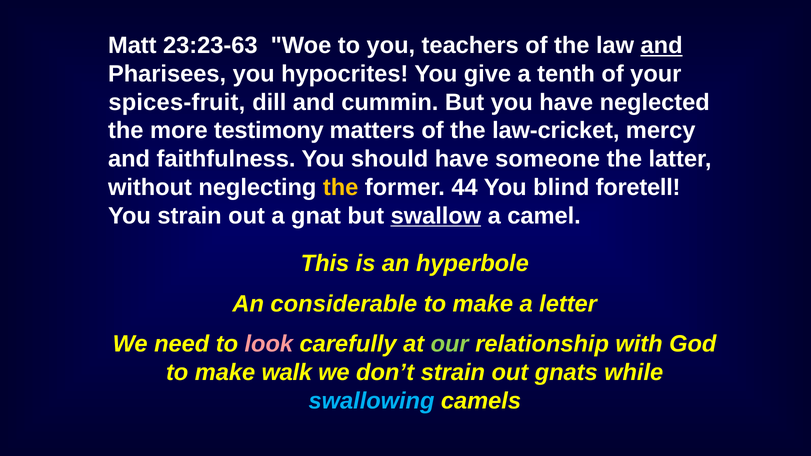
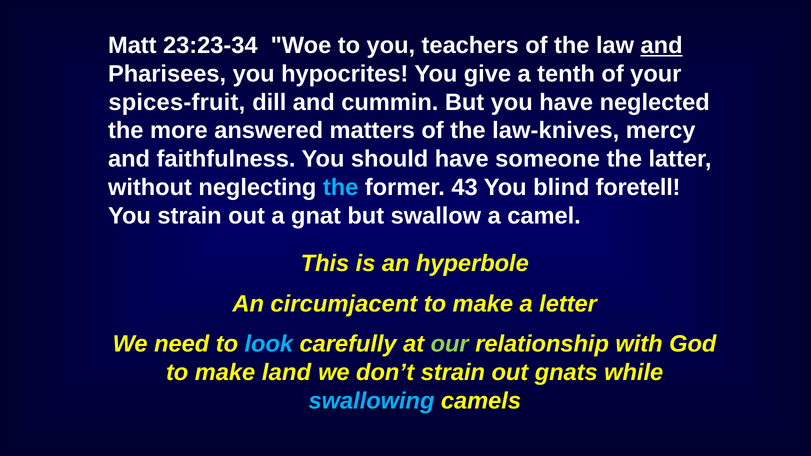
23:23-63: 23:23-63 -> 23:23-34 (210, 45)
testimony: testimony -> answered (269, 131)
law-cricket: law-cricket -> law-knives (556, 131)
the colour: yellow -> light blue (341, 187)
44: 44 -> 43 (465, 187)
swallow underline: present -> none (436, 216)
considerable: considerable -> circumjacent (344, 304)
look colour: pink -> light blue (269, 344)
walk: walk -> land (287, 372)
